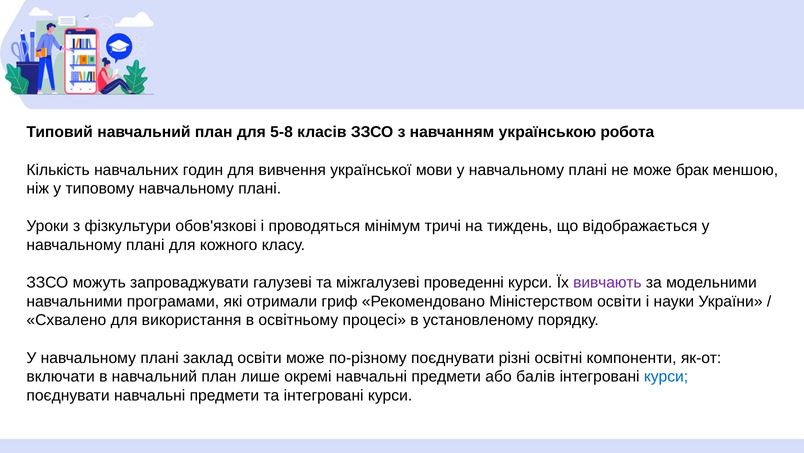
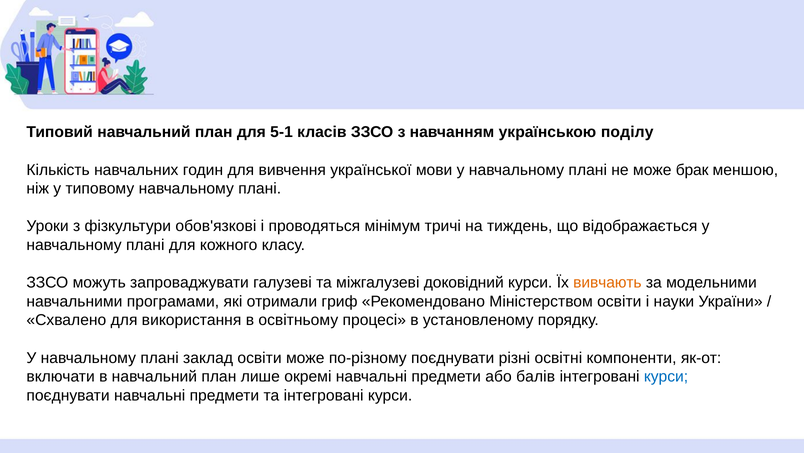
5-8: 5-8 -> 5-1 (282, 132)
робота: робота -> поділу (627, 132)
проведенні: проведенні -> доковідний (464, 282)
вивчають colour: purple -> orange (607, 282)
